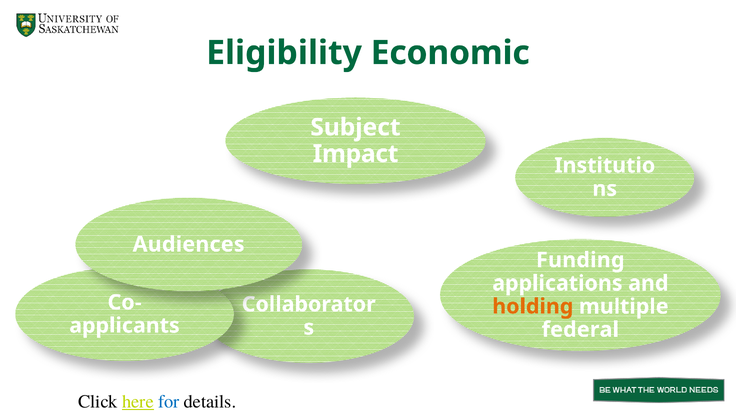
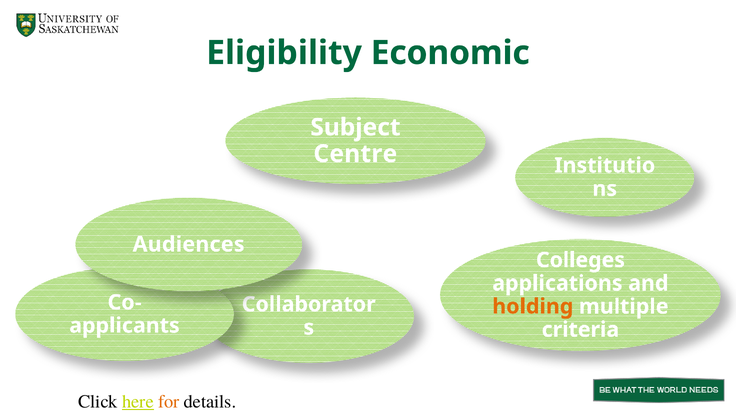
Impact: Impact -> Centre (355, 154)
Funding: Funding -> Colleges (580, 260)
federal: federal -> criteria (580, 330)
for colour: blue -> orange (169, 401)
